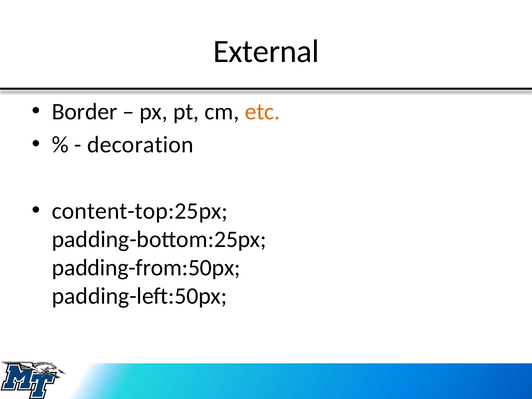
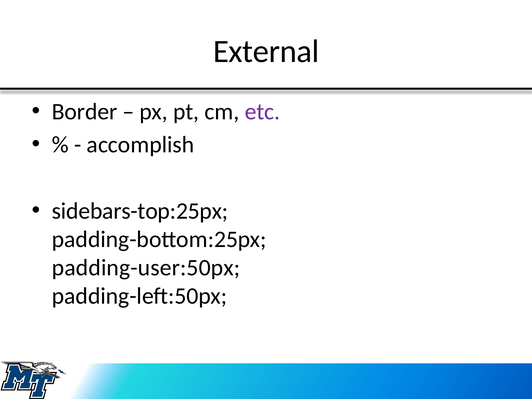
etc colour: orange -> purple (262, 112)
decoration: decoration -> accomplish (140, 145)
content-top:25px: content-top:25px -> sidebars-top:25px (140, 211)
padding-from:50px: padding-from:50px -> padding-user:50px (146, 268)
